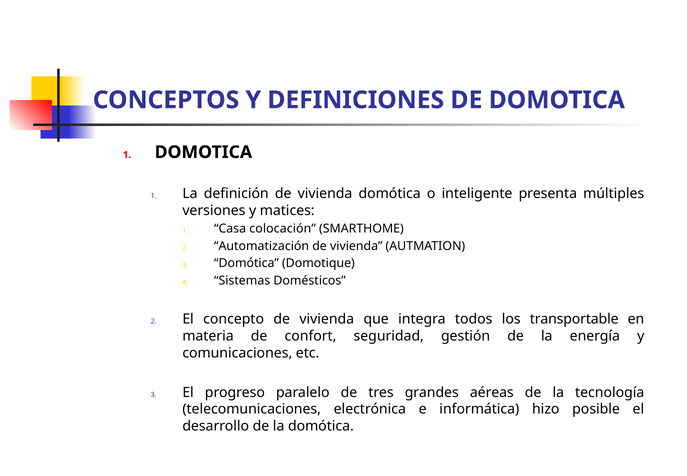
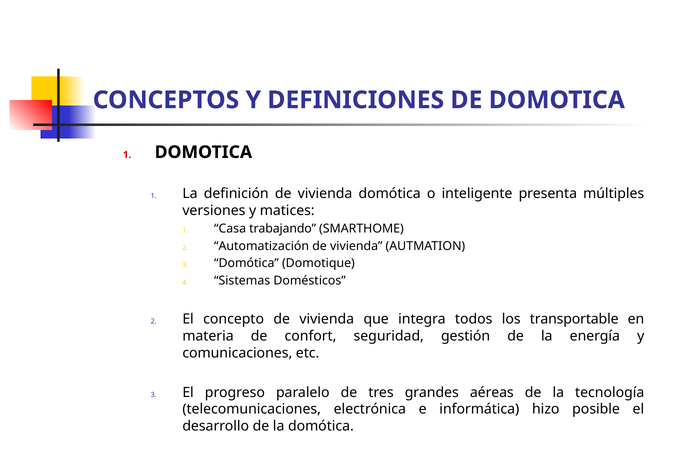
colocación: colocación -> trabajando (283, 228)
